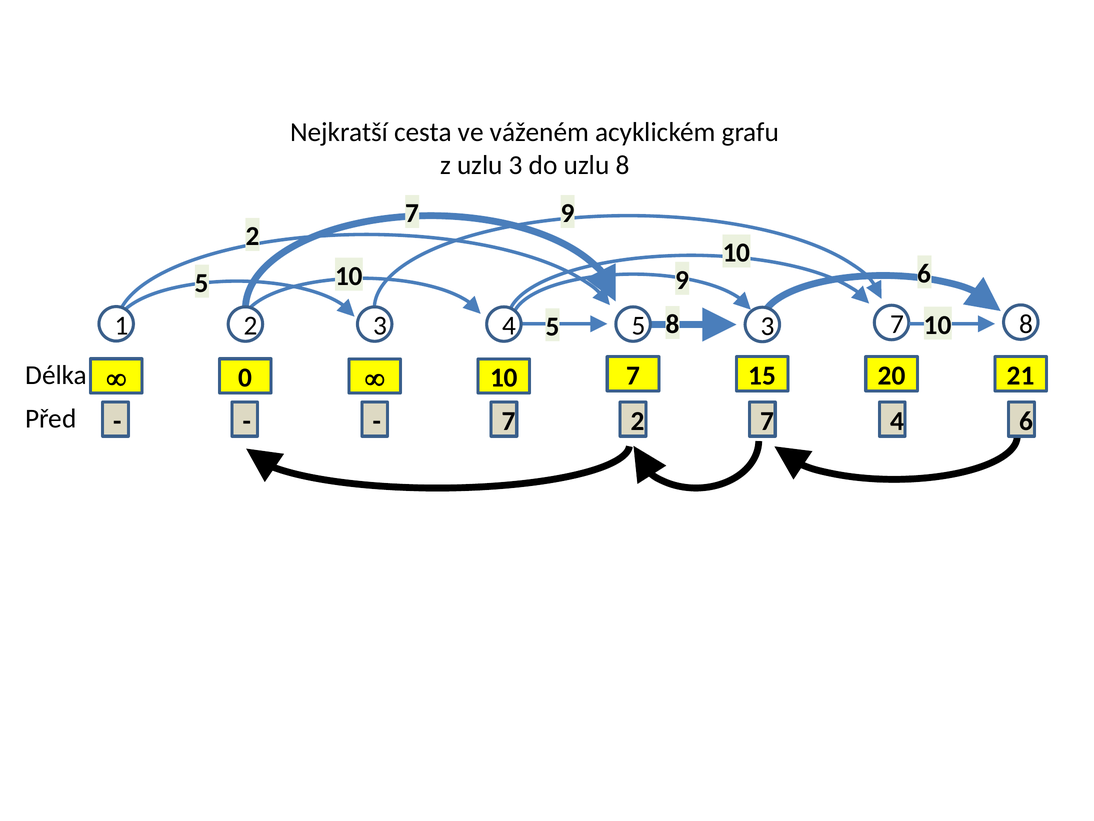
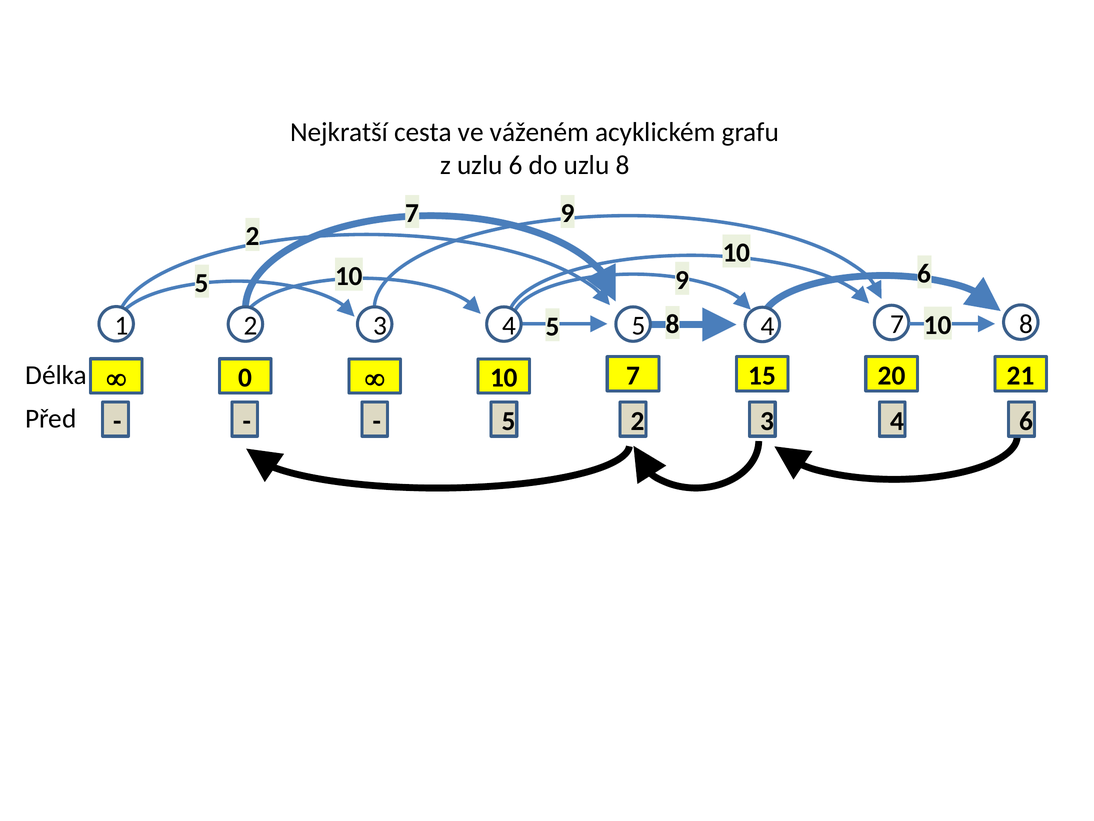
uzlu 3: 3 -> 6 (516, 165)
5 3: 3 -> 4 (768, 326)
7: 7 -> 5 (509, 421)
7: 7 -> 3 (767, 421)
